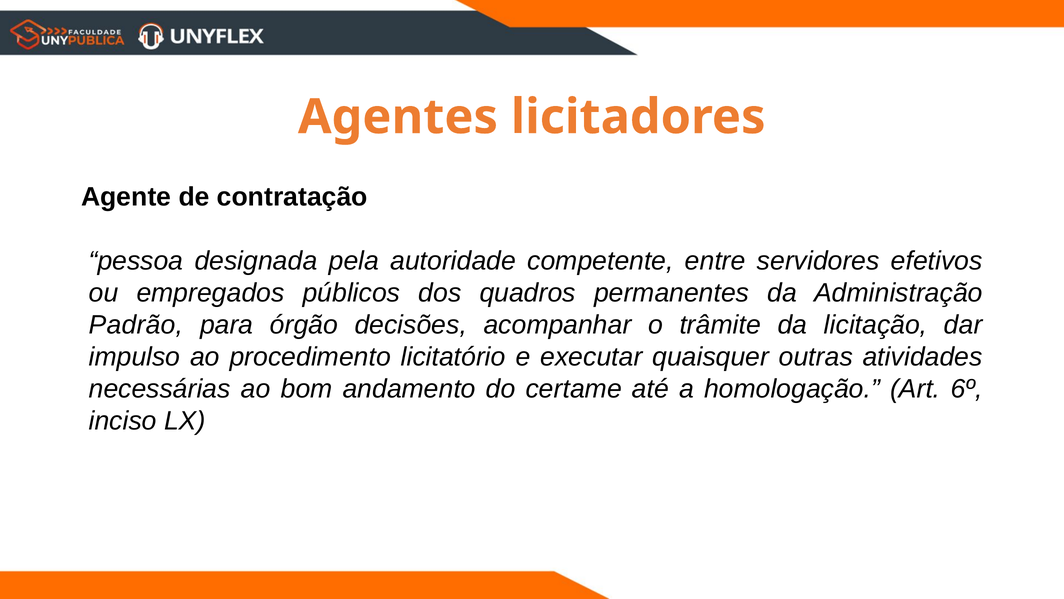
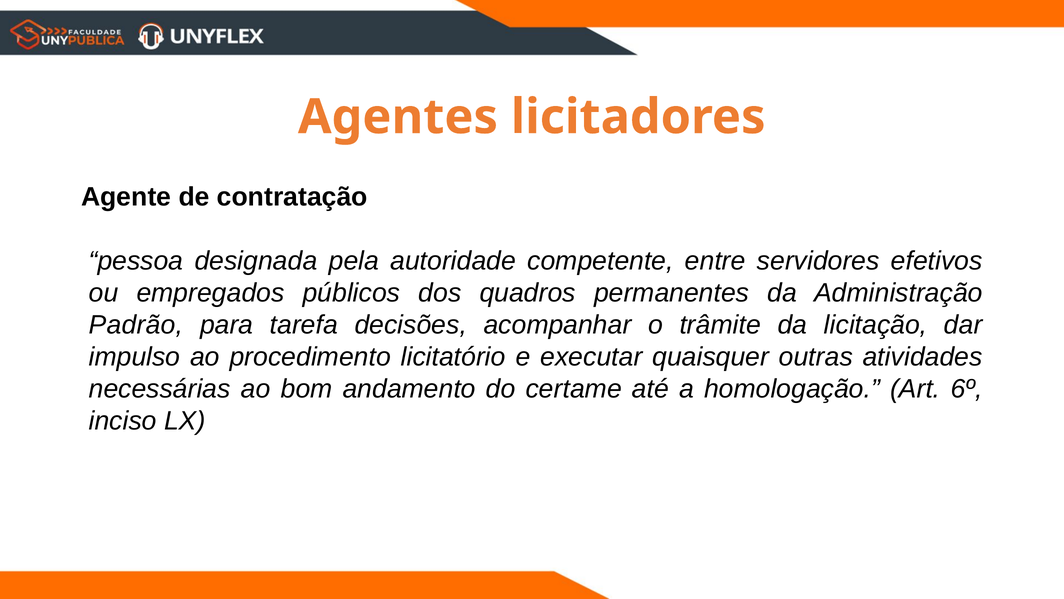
órgão: órgão -> tarefa (304, 325)
